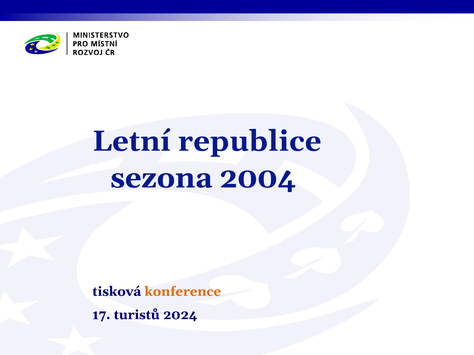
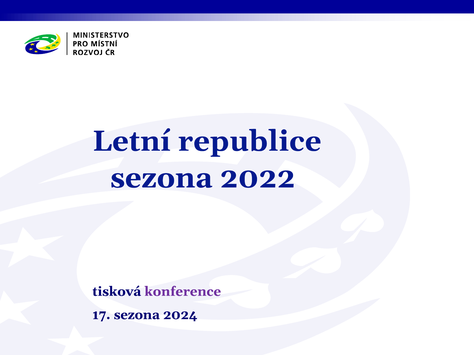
2004: 2004 -> 2022 (258, 178)
konference colour: orange -> purple (183, 292)
17 turistů: turistů -> sezona (137, 315)
